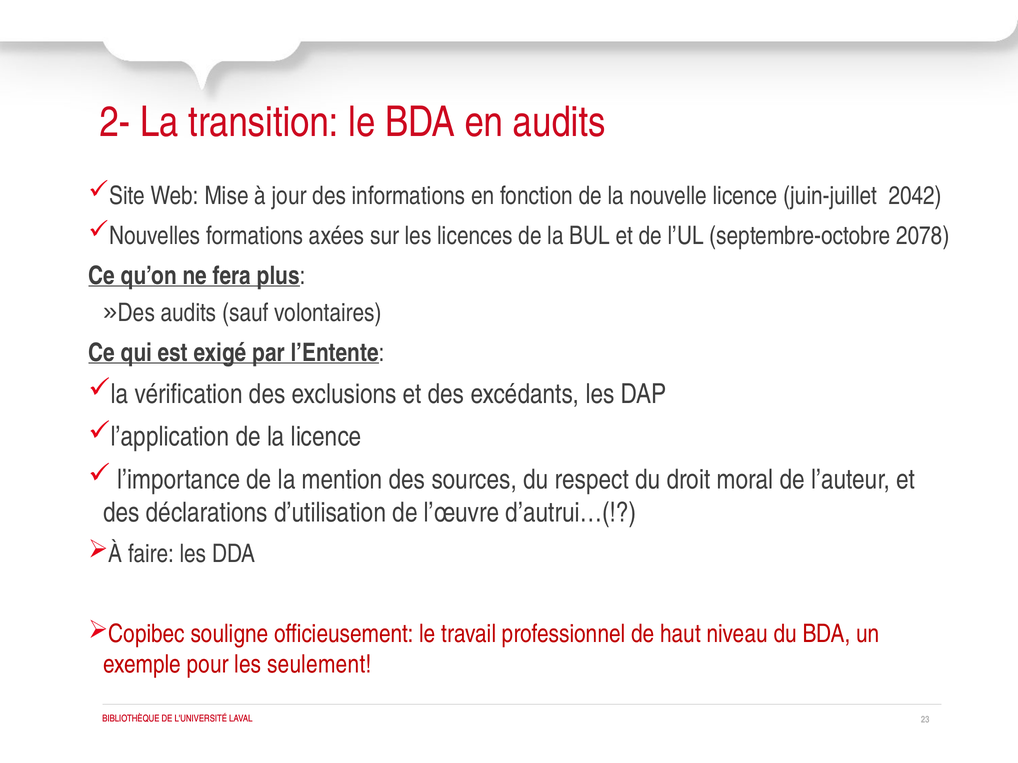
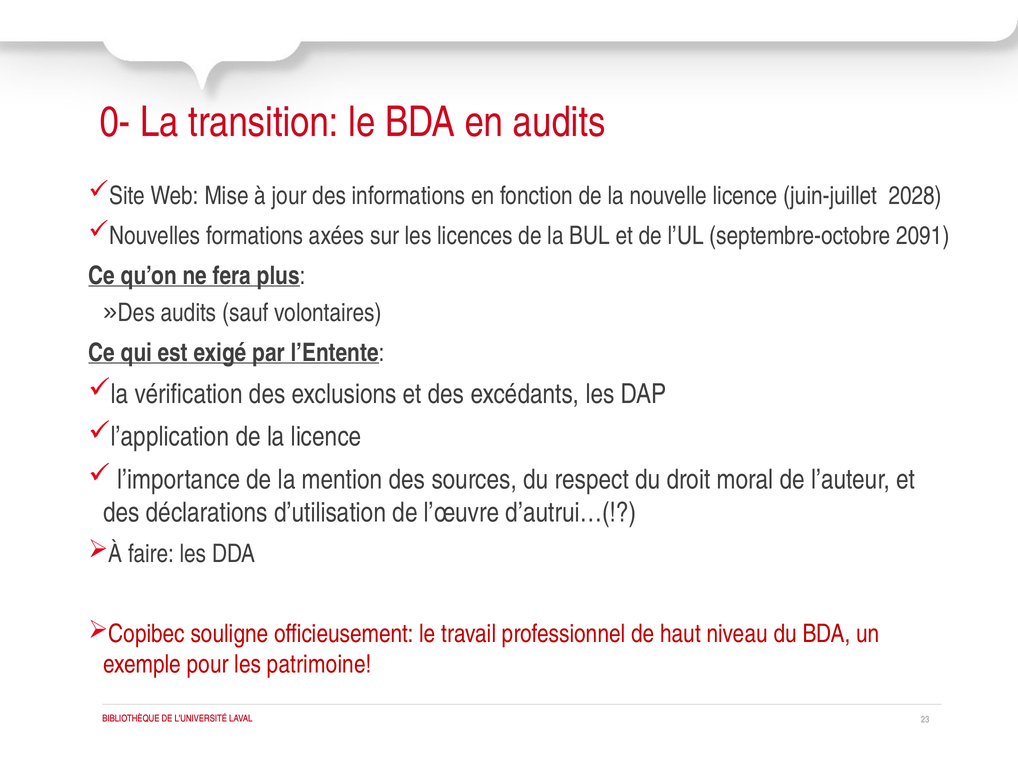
2-: 2- -> 0- (115, 122)
2042: 2042 -> 2028 (915, 196)
2078: 2078 -> 2091 (923, 236)
seulement: seulement -> patrimoine (319, 665)
